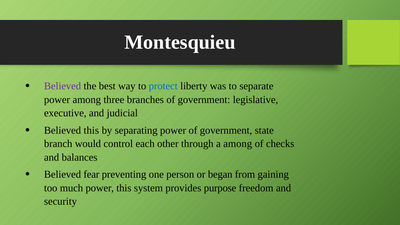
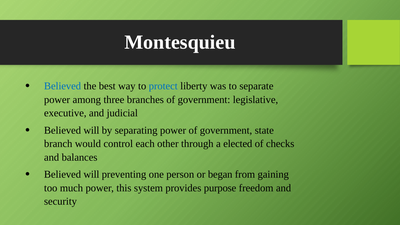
Believed colour: purple -> blue (63, 86)
this: this -> will (91, 130)
a among: among -> elected (238, 144)
fear: fear -> will (91, 175)
